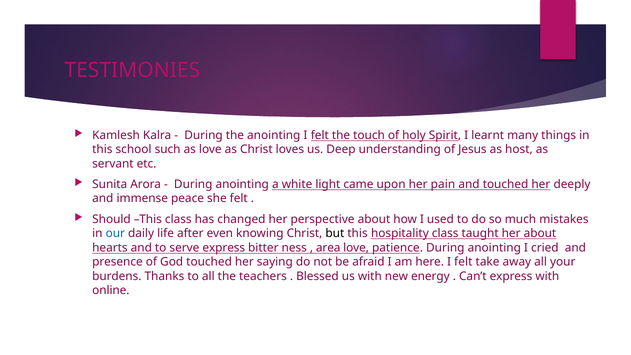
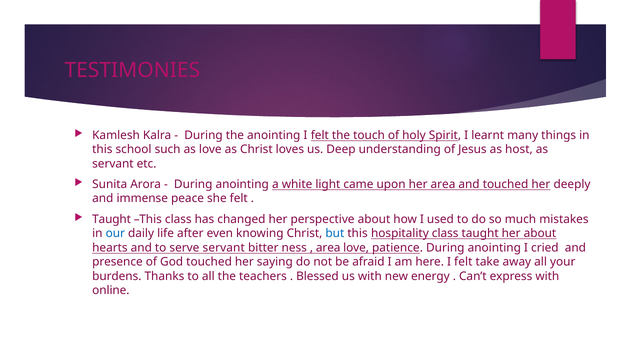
her pain: pain -> area (443, 184)
Should: Should -> Taught (112, 219)
but colour: black -> blue (335, 234)
serve express: express -> servant (224, 248)
